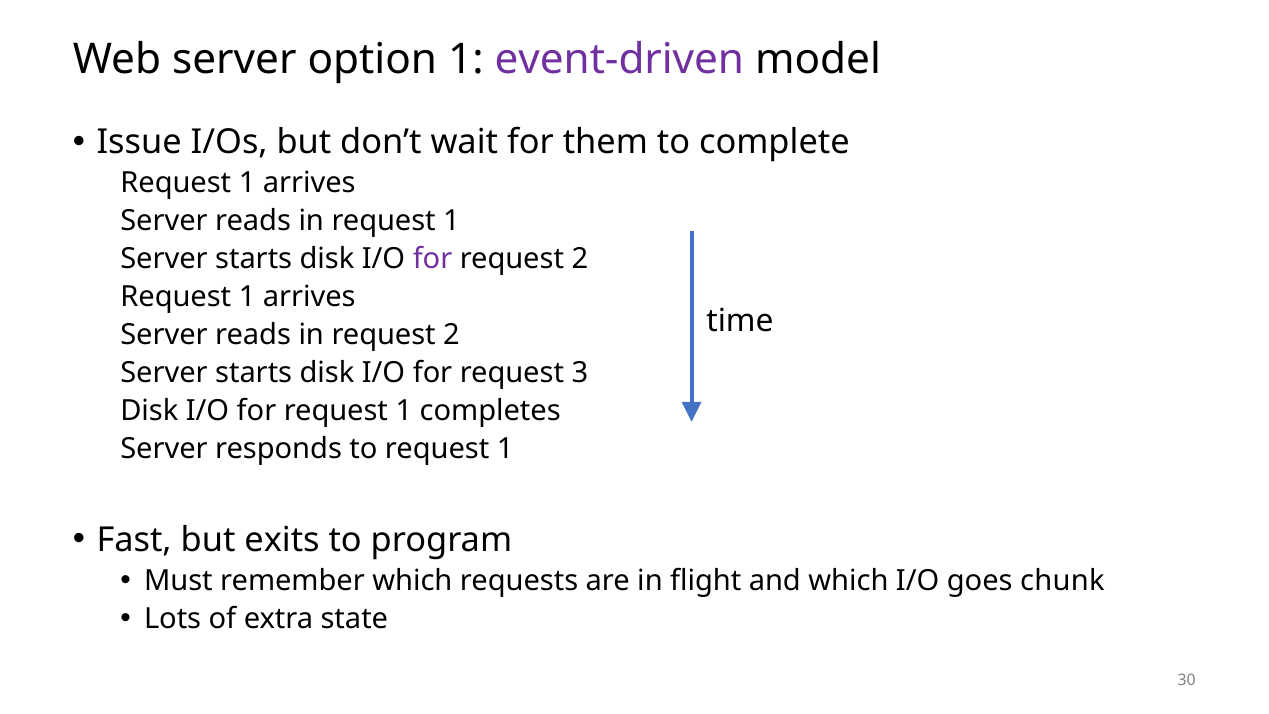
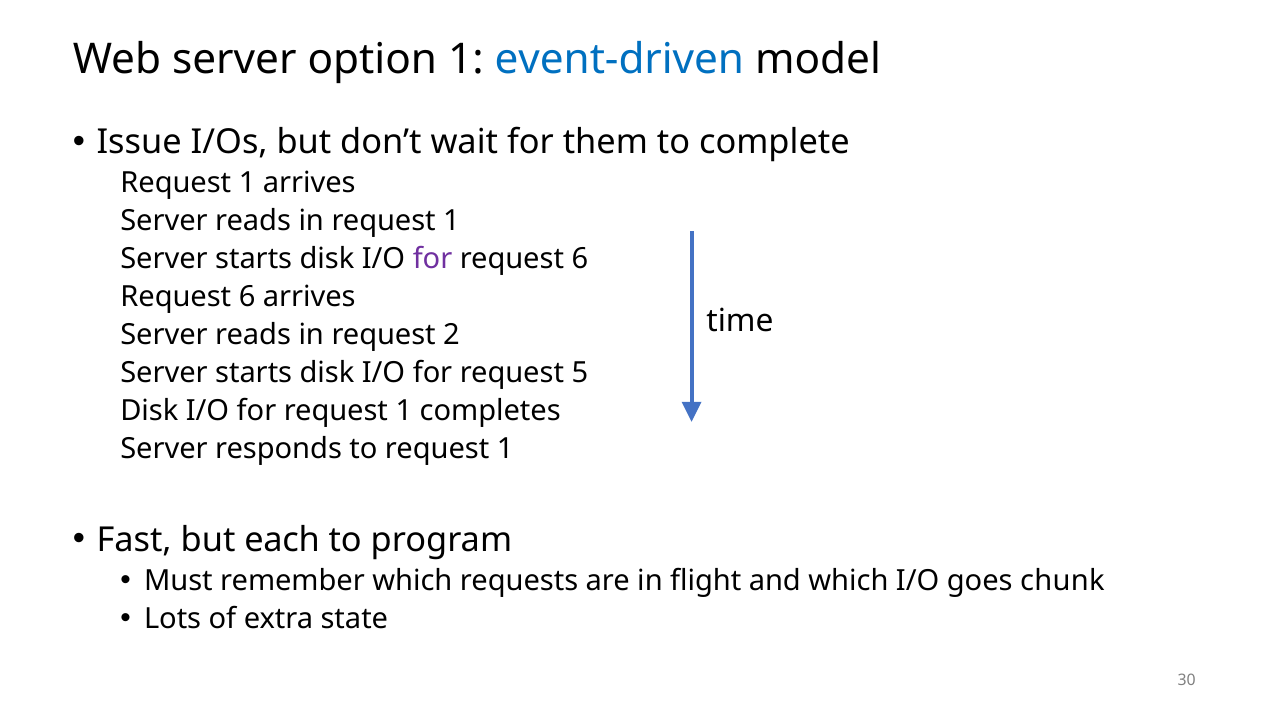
event-driven colour: purple -> blue (619, 59)
2: 2 -> 6 (580, 259)
1: 1 -> 6 (247, 297)
3: 3 -> 5 (580, 373)
exits: exits -> each (282, 540)
